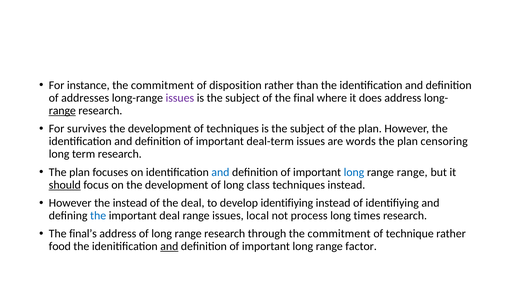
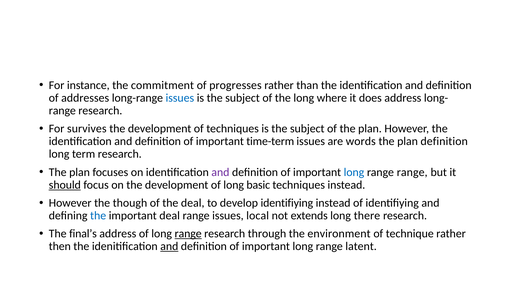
disposition: disposition -> progresses (235, 85)
issues colour: purple -> blue (180, 98)
the final: final -> long (304, 98)
range underline: present -> none (62, 111)
deal-term: deal-term -> time-term (270, 141)
plan censoring: censoring -> definition (444, 141)
and colour: blue -> purple (220, 172)
class: class -> basic (258, 185)
the instead: instead -> though (130, 203)
process: process -> extends (309, 216)
times: times -> there (367, 216)
range underline: none -> present (188, 234)
commitment: commitment -> environment (339, 234)
food: food -> then (60, 247)
factor: factor -> latent (361, 247)
